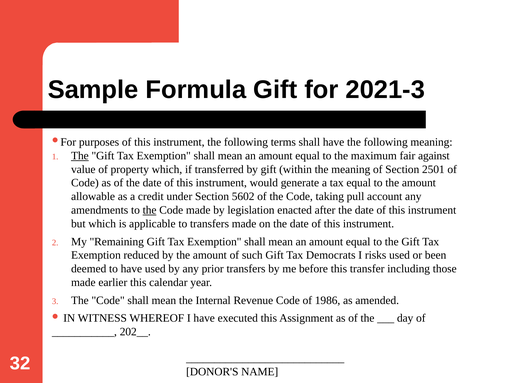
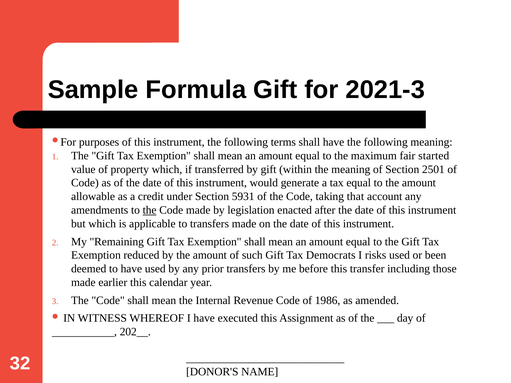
The underline: present -> none (80, 156)
against: against -> started (434, 156)
5602: 5602 -> 5931 (243, 197)
pull: pull -> that (355, 197)
